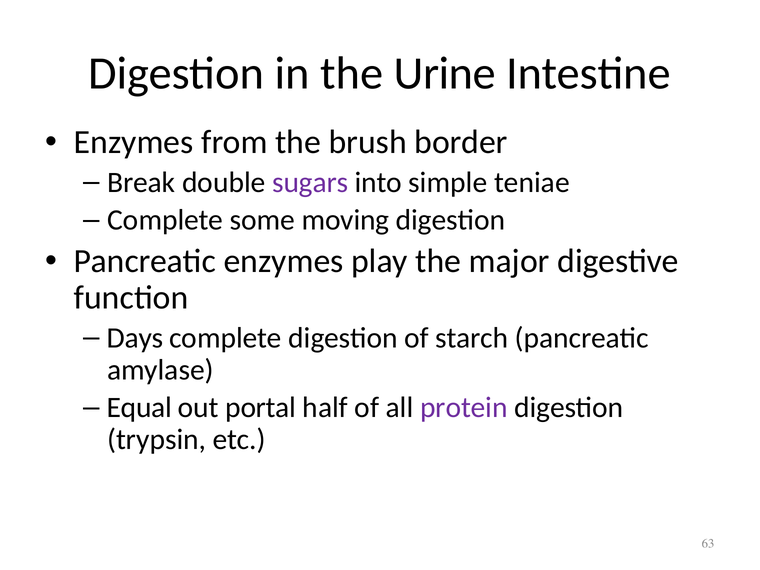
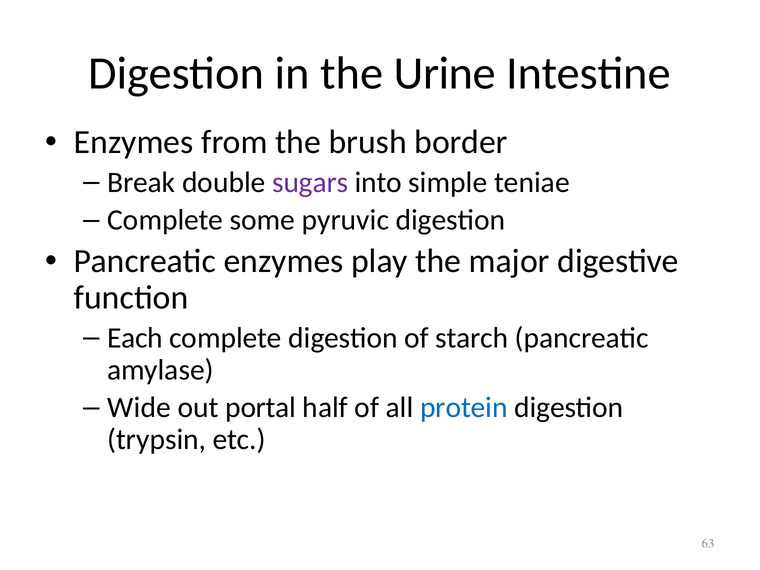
moving: moving -> pyruvic (345, 220)
Days: Days -> Each (135, 338)
Equal: Equal -> Wide (139, 408)
protein colour: purple -> blue (464, 408)
